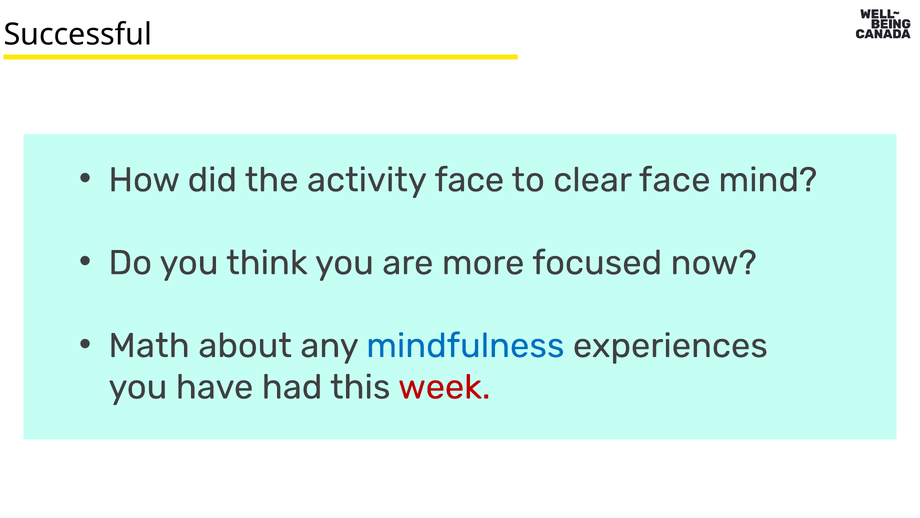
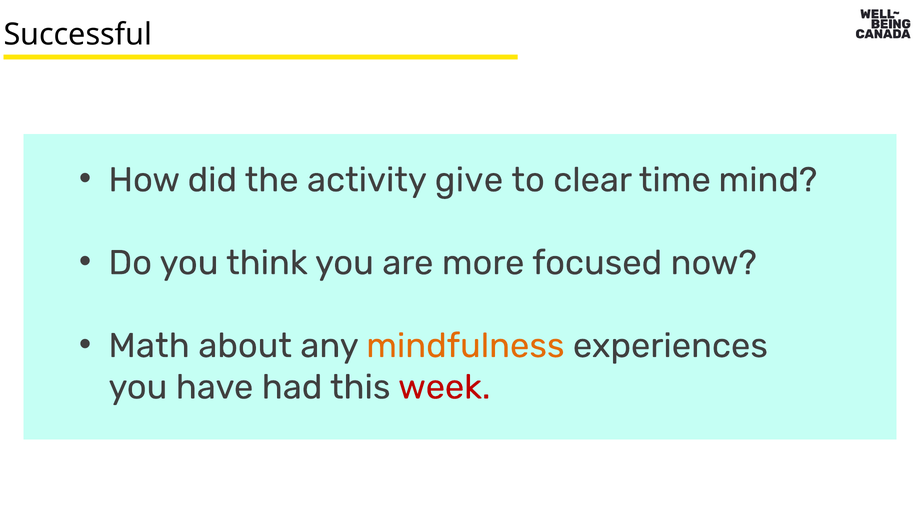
activity face: face -> give (469, 180)
clear face: face -> time (675, 180)
mindfulness colour: blue -> orange (465, 345)
